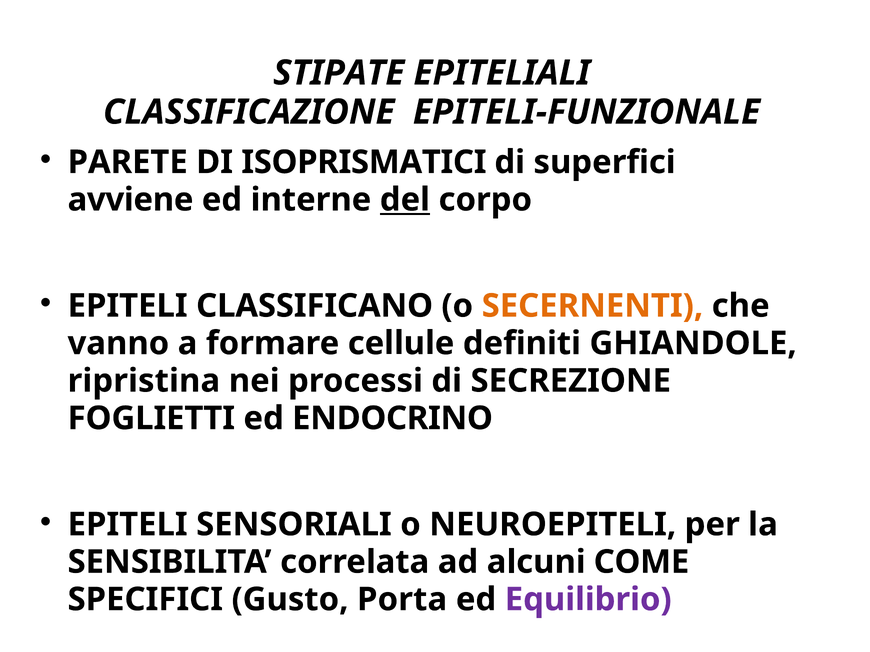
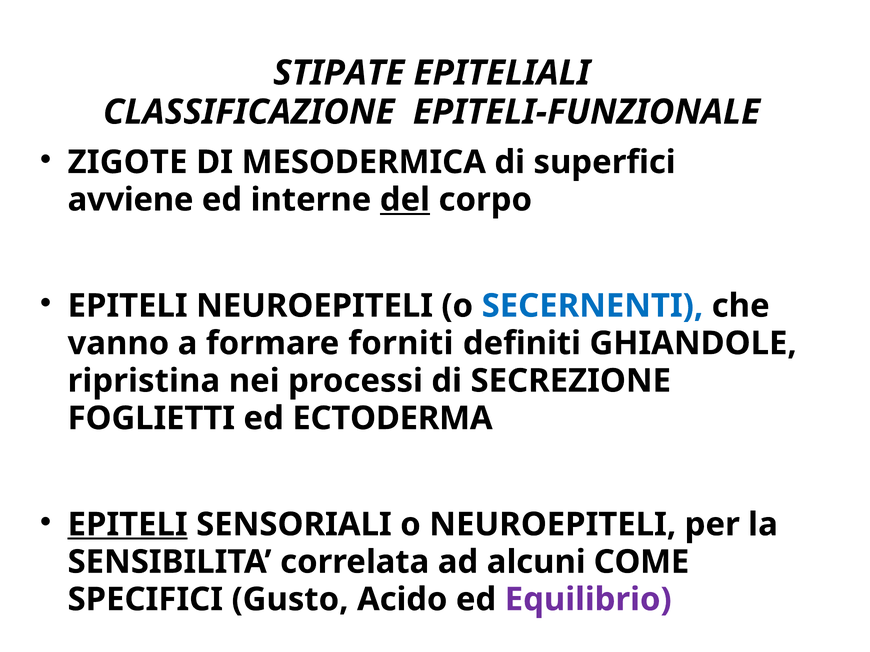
PARETE: PARETE -> ZIGOTE (128, 162)
ISOPRISMATICI: ISOPRISMATICI -> MESODERMICA (364, 162)
EPITELI CLASSIFICANO: CLASSIFICANO -> NEUROEPITELI (315, 306)
SECERNENTI colour: orange -> blue (592, 306)
cellule: cellule -> forniti (401, 344)
ENDOCRINO: ENDOCRINO -> ECTODERMA (392, 419)
EPITELI underline: none -> present (128, 525)
Porta: Porta -> Acido (402, 600)
